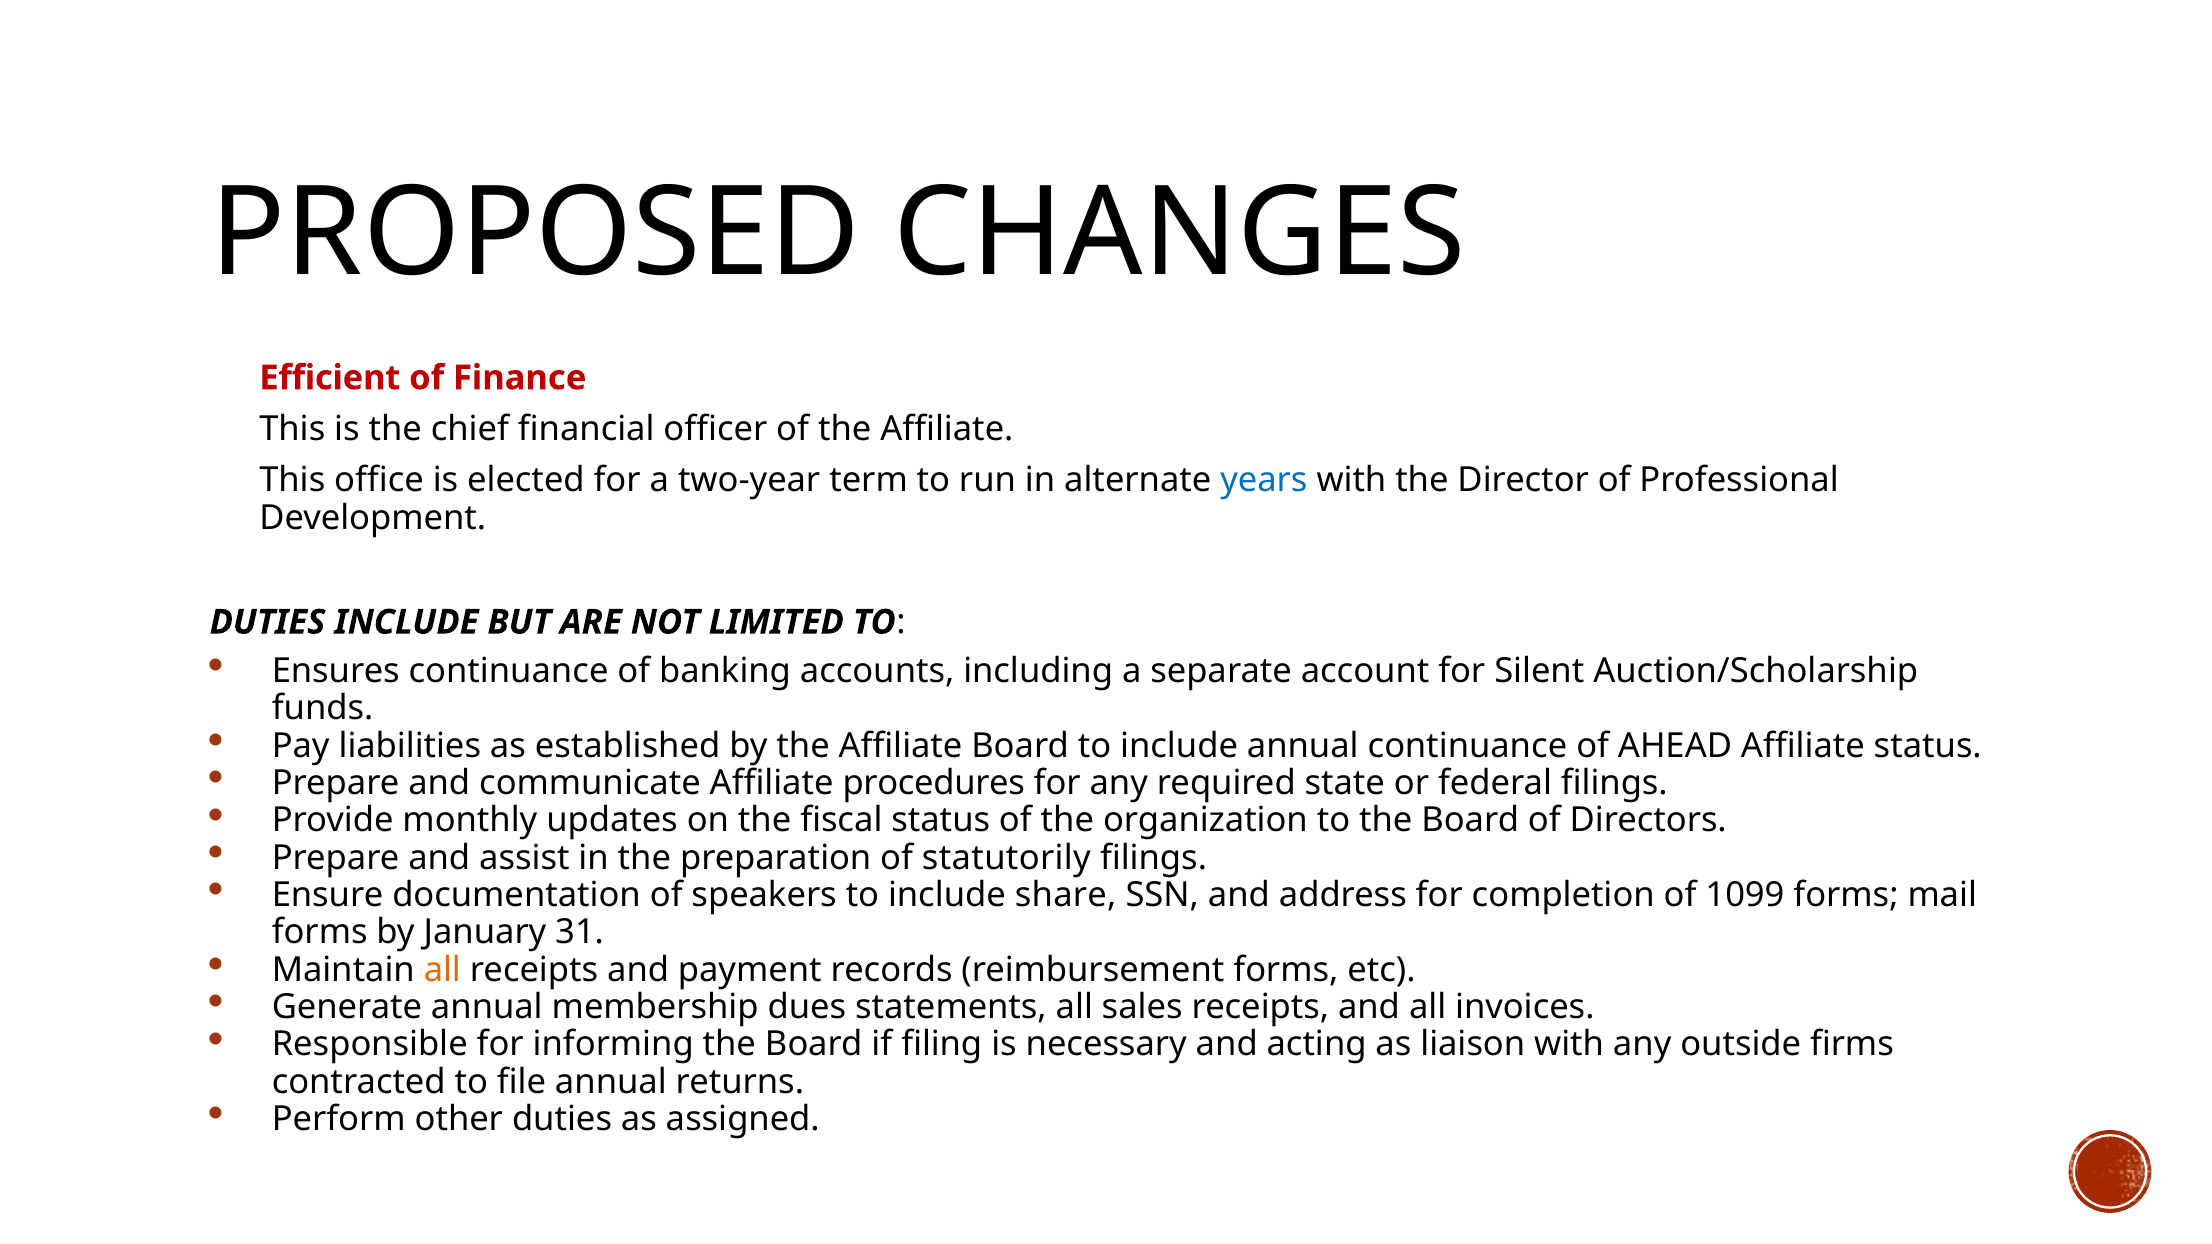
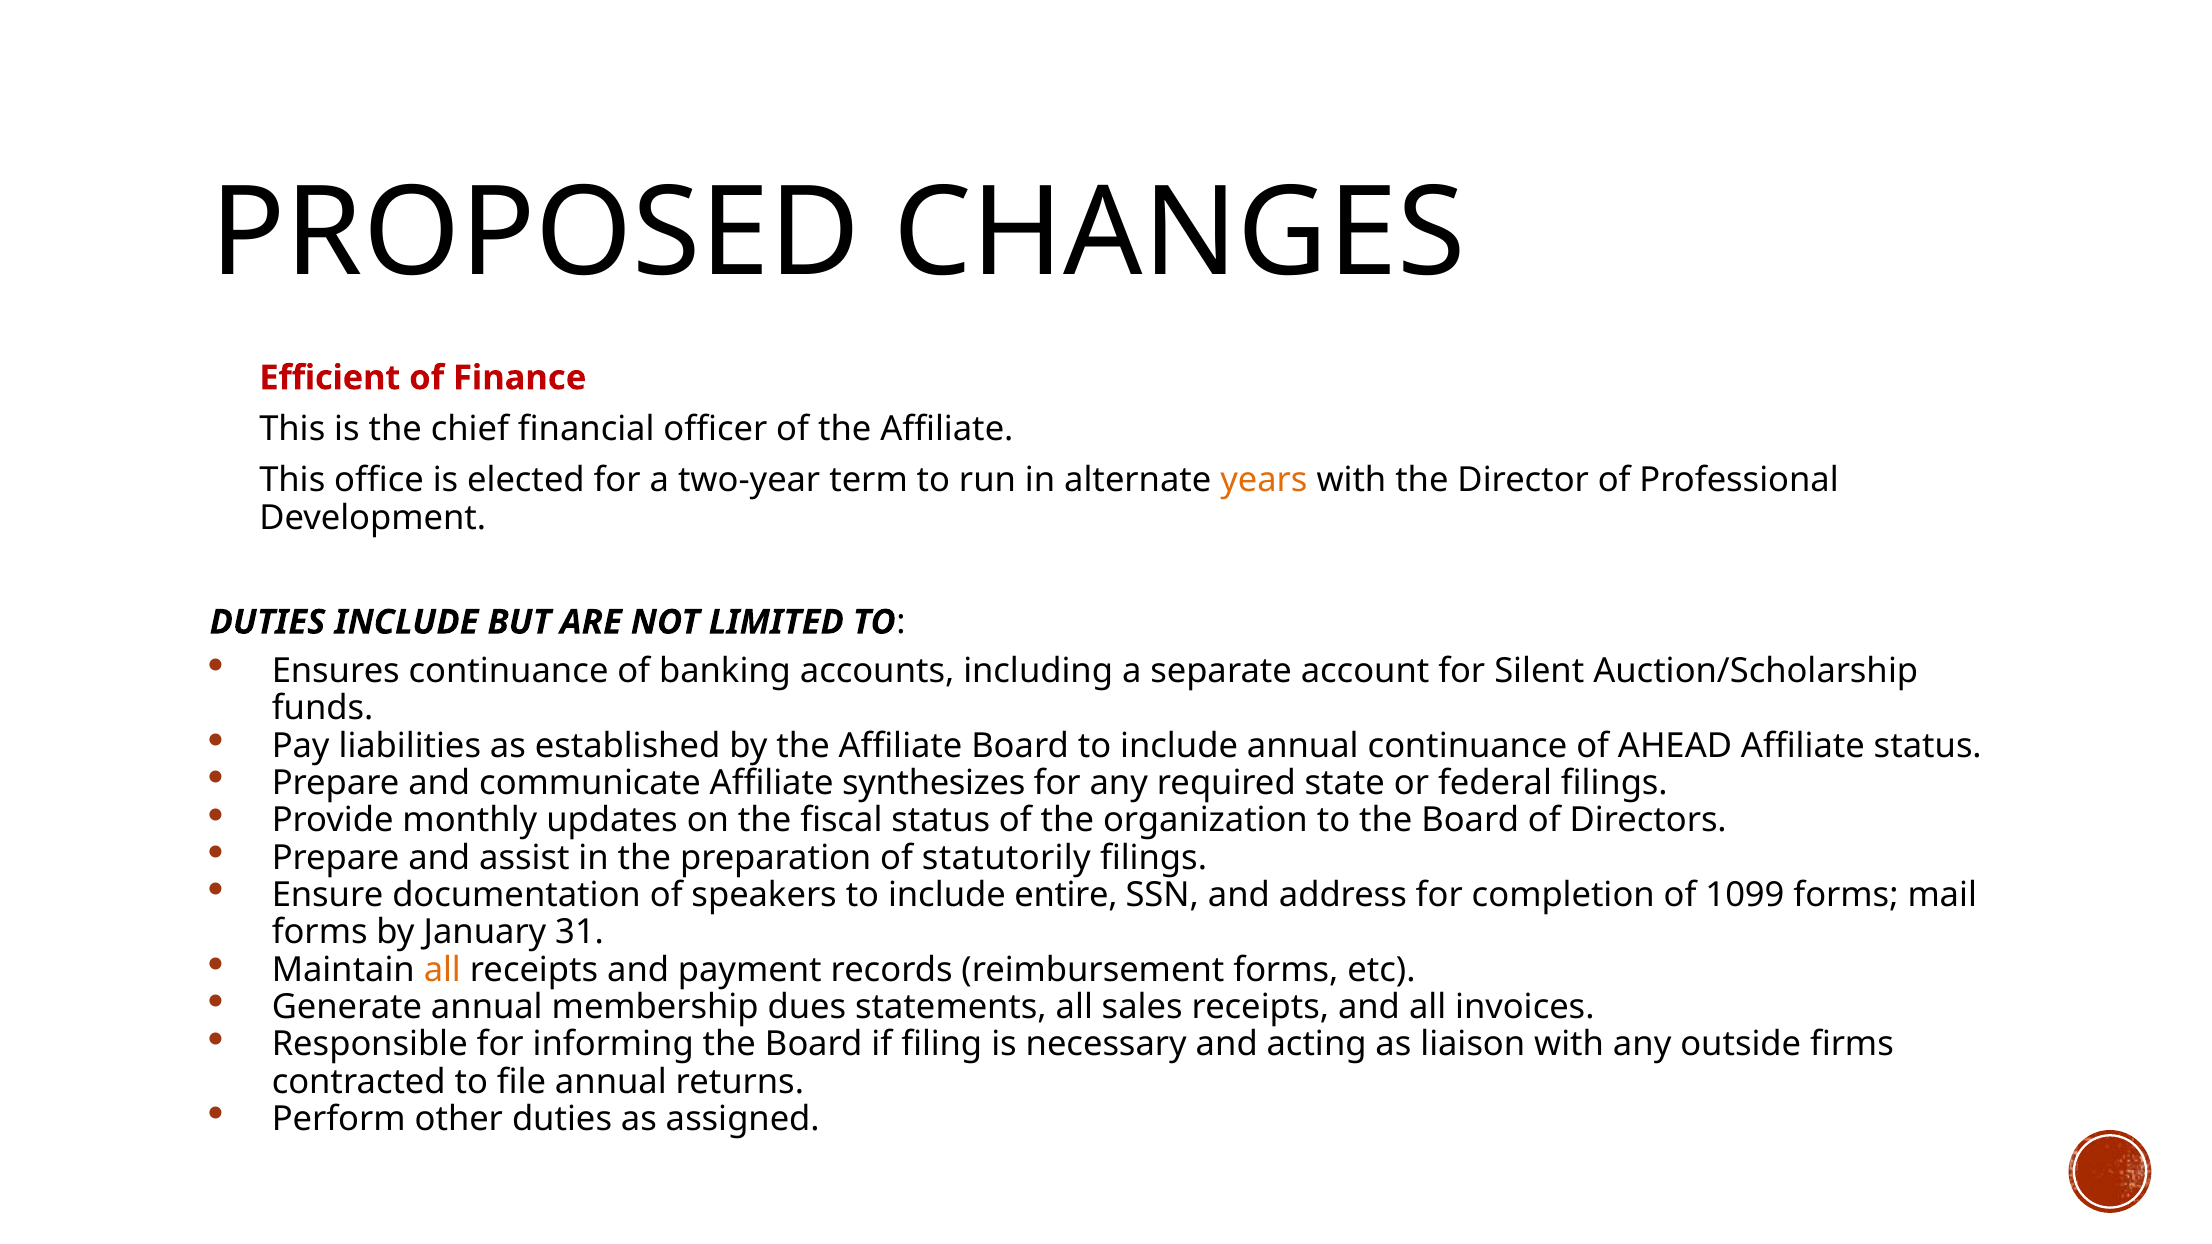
years colour: blue -> orange (1264, 480)
procedures: procedures -> synthesizes (934, 783)
share: share -> entire (1066, 895)
